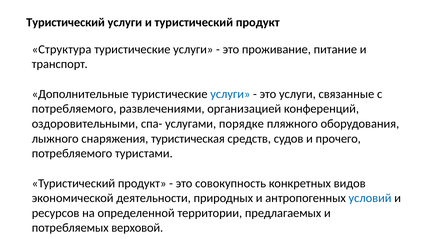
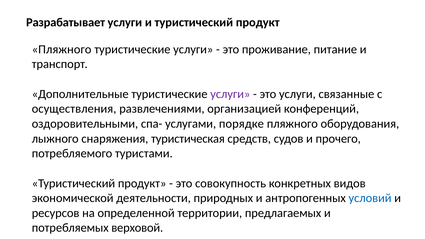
Туристический: Туристический -> Разрабатывает (66, 22)
Структура: Структура -> Пляжного (62, 49)
услуги colour: blue -> purple (230, 94)
потребляемого: потребляемого -> осуществления (74, 109)
